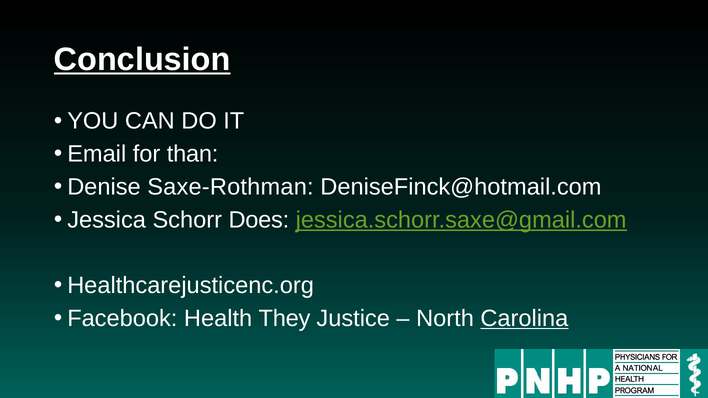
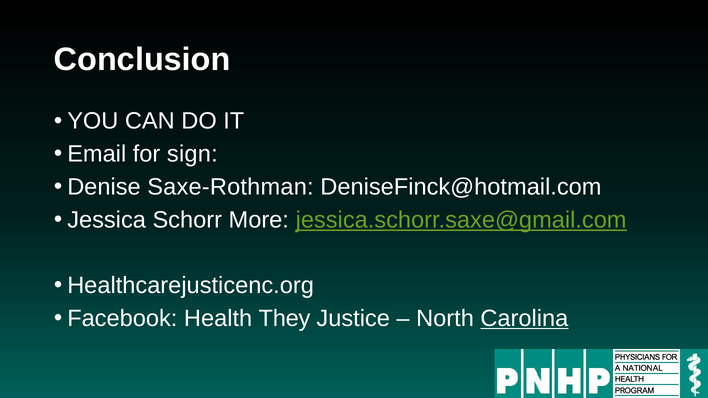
Conclusion underline: present -> none (142, 59)
than: than -> sign (192, 154)
Does: Does -> More (259, 220)
